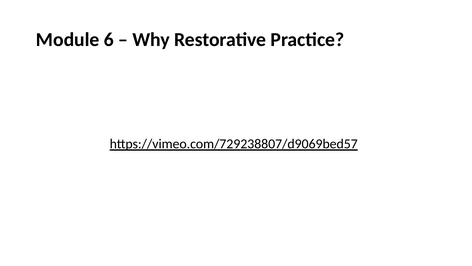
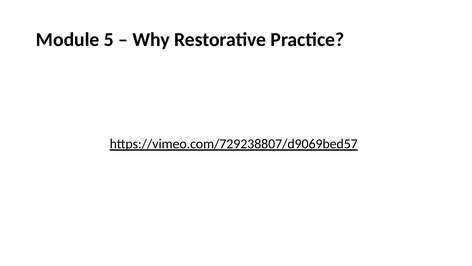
6: 6 -> 5 (109, 40)
